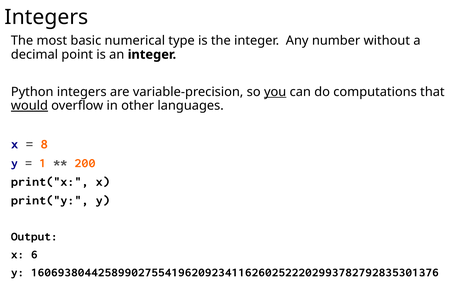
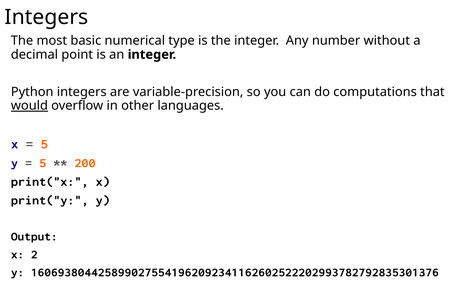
you underline: present -> none (275, 92)
8: 8 -> 5 (44, 144)
1: 1 -> 5 (43, 163)
6: 6 -> 2 (34, 255)
